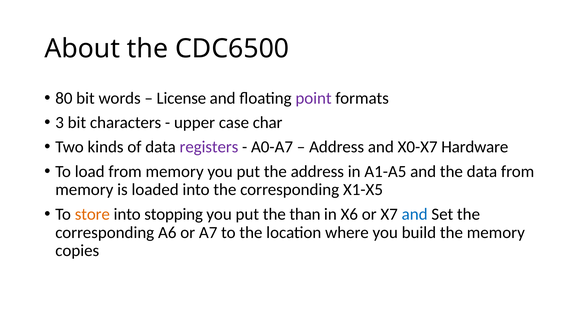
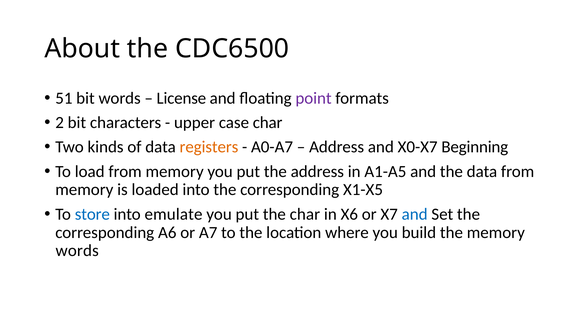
80: 80 -> 51 (64, 98)
3: 3 -> 2 (60, 123)
registers colour: purple -> orange (209, 147)
Hardware: Hardware -> Beginning (475, 147)
store colour: orange -> blue (92, 214)
stopping: stopping -> emulate (173, 214)
the than: than -> char (305, 214)
copies: copies -> words (77, 251)
